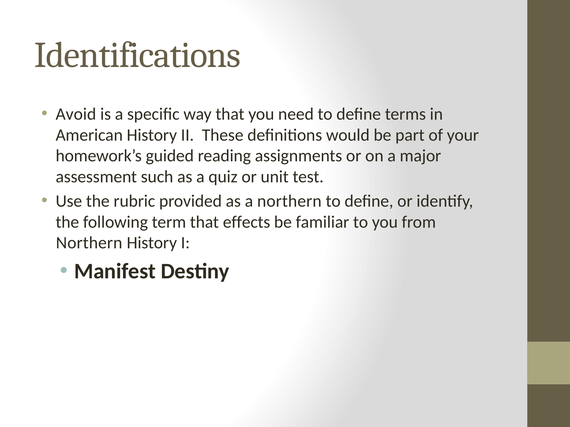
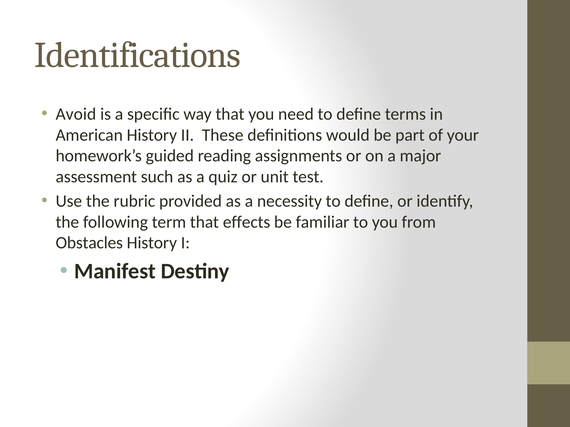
a northern: northern -> necessity (289, 201)
Northern: Northern -> Obstacles (89, 243)
